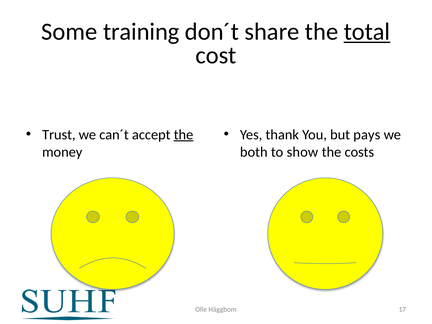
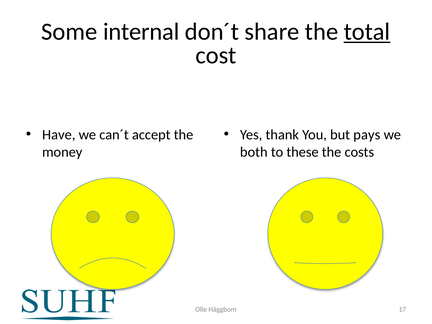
training: training -> internal (141, 32)
Trust: Trust -> Have (59, 135)
the underline: present -> none (184, 135)
show: show -> these (303, 152)
